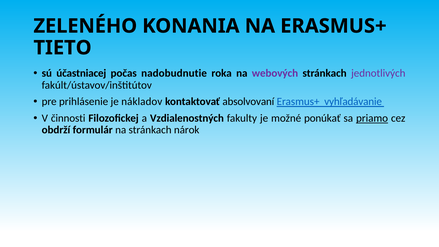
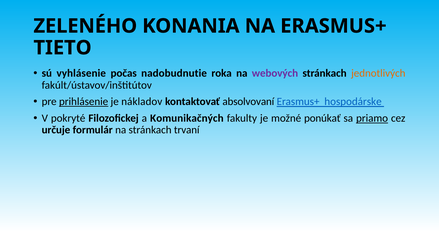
účastniacej: účastniacej -> vyhlásenie (81, 73)
jednotlivých colour: purple -> orange (378, 73)
prihlásenie underline: none -> present (84, 102)
vyhľadávanie: vyhľadávanie -> hospodárske (353, 102)
činnosti: činnosti -> pokryté (68, 118)
Vzdialenostných: Vzdialenostných -> Komunikačných (187, 118)
obdrží: obdrží -> určuje (56, 130)
nárok: nárok -> trvaní (187, 130)
